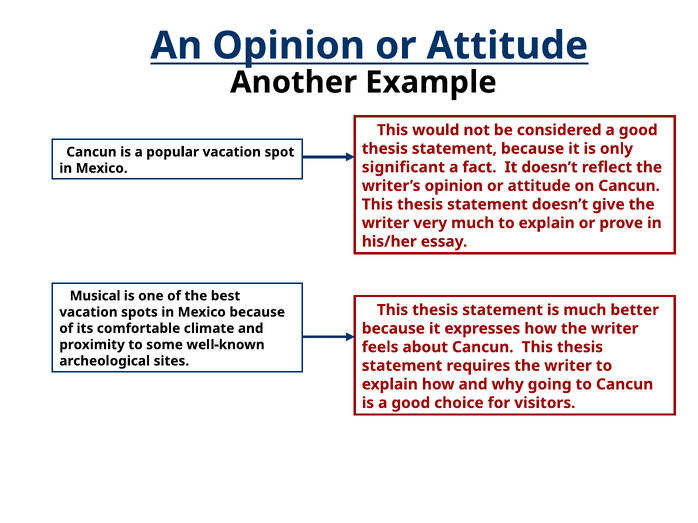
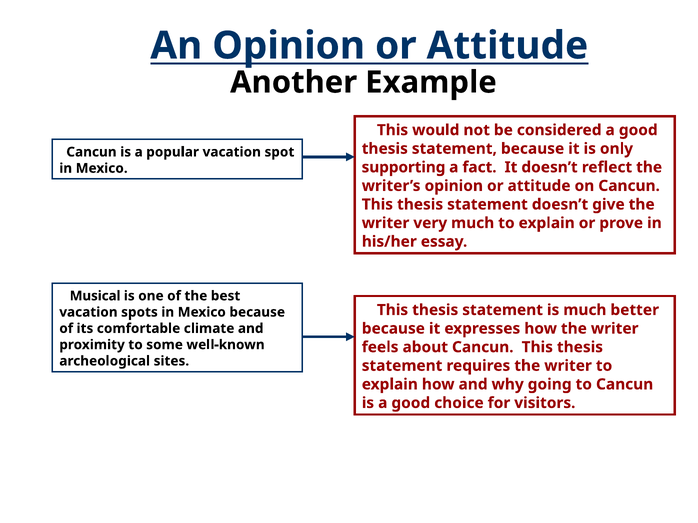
significant: significant -> supporting (404, 167)
